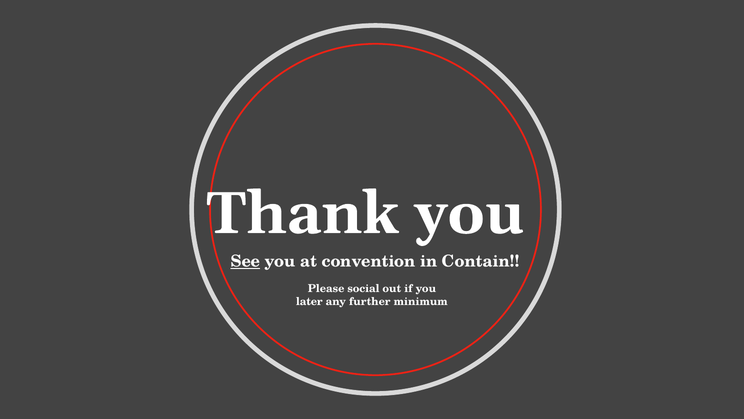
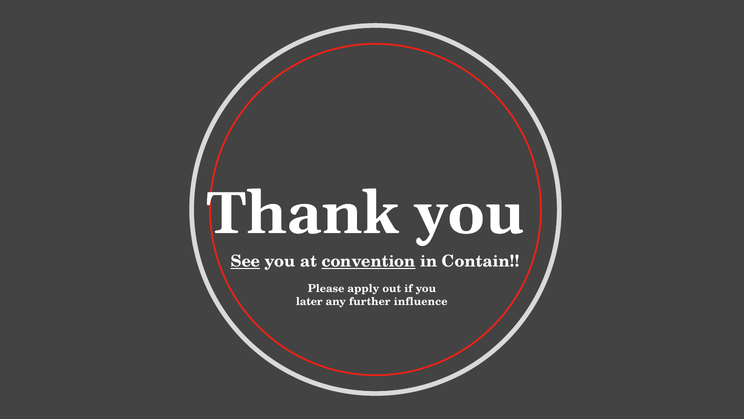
convention underline: none -> present (369, 261)
social: social -> apply (363, 288)
minimum: minimum -> influence (421, 301)
